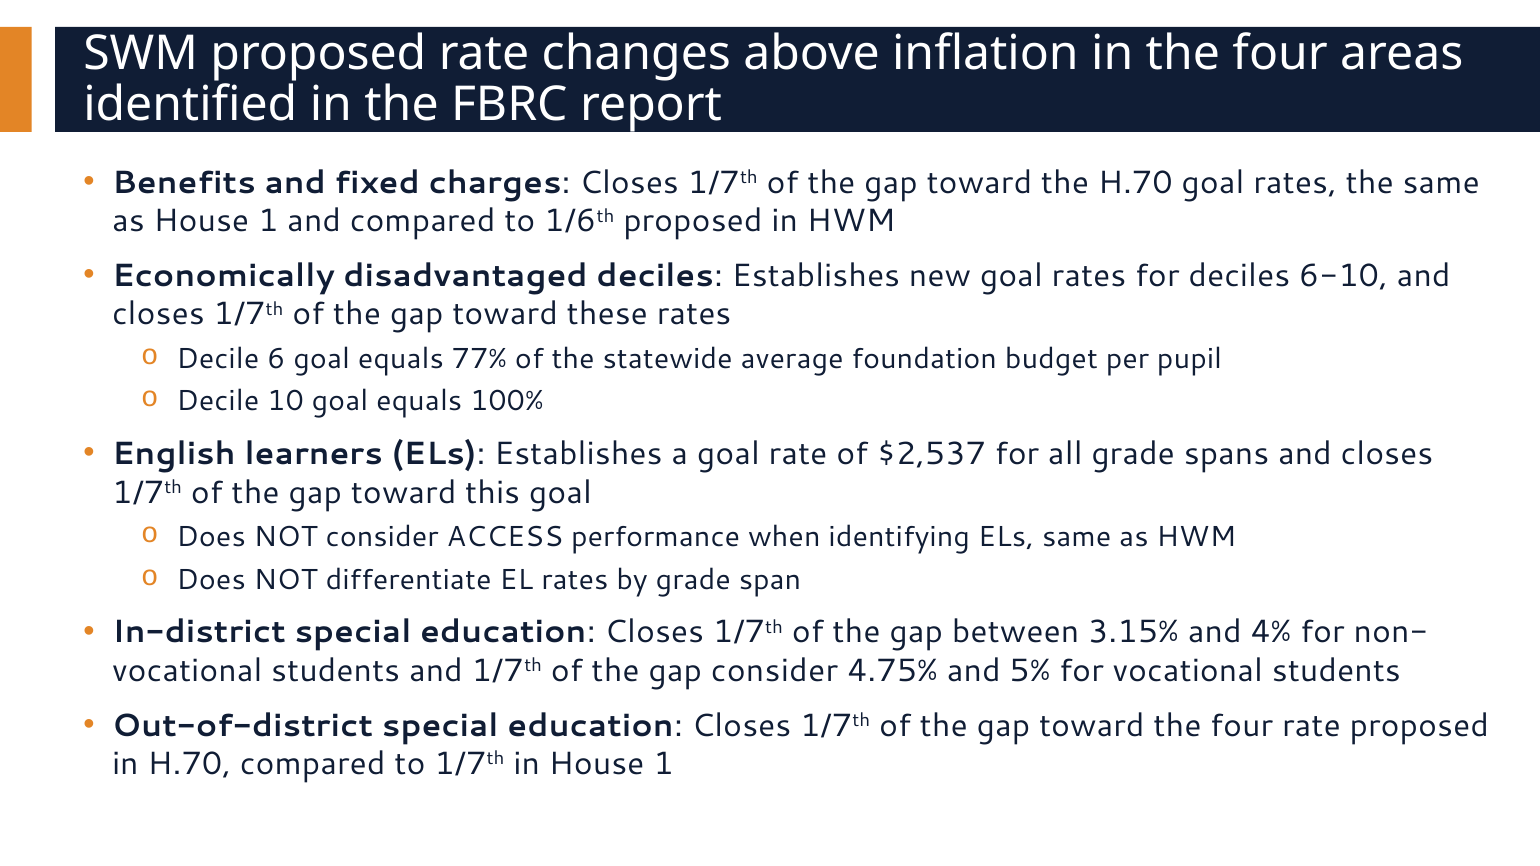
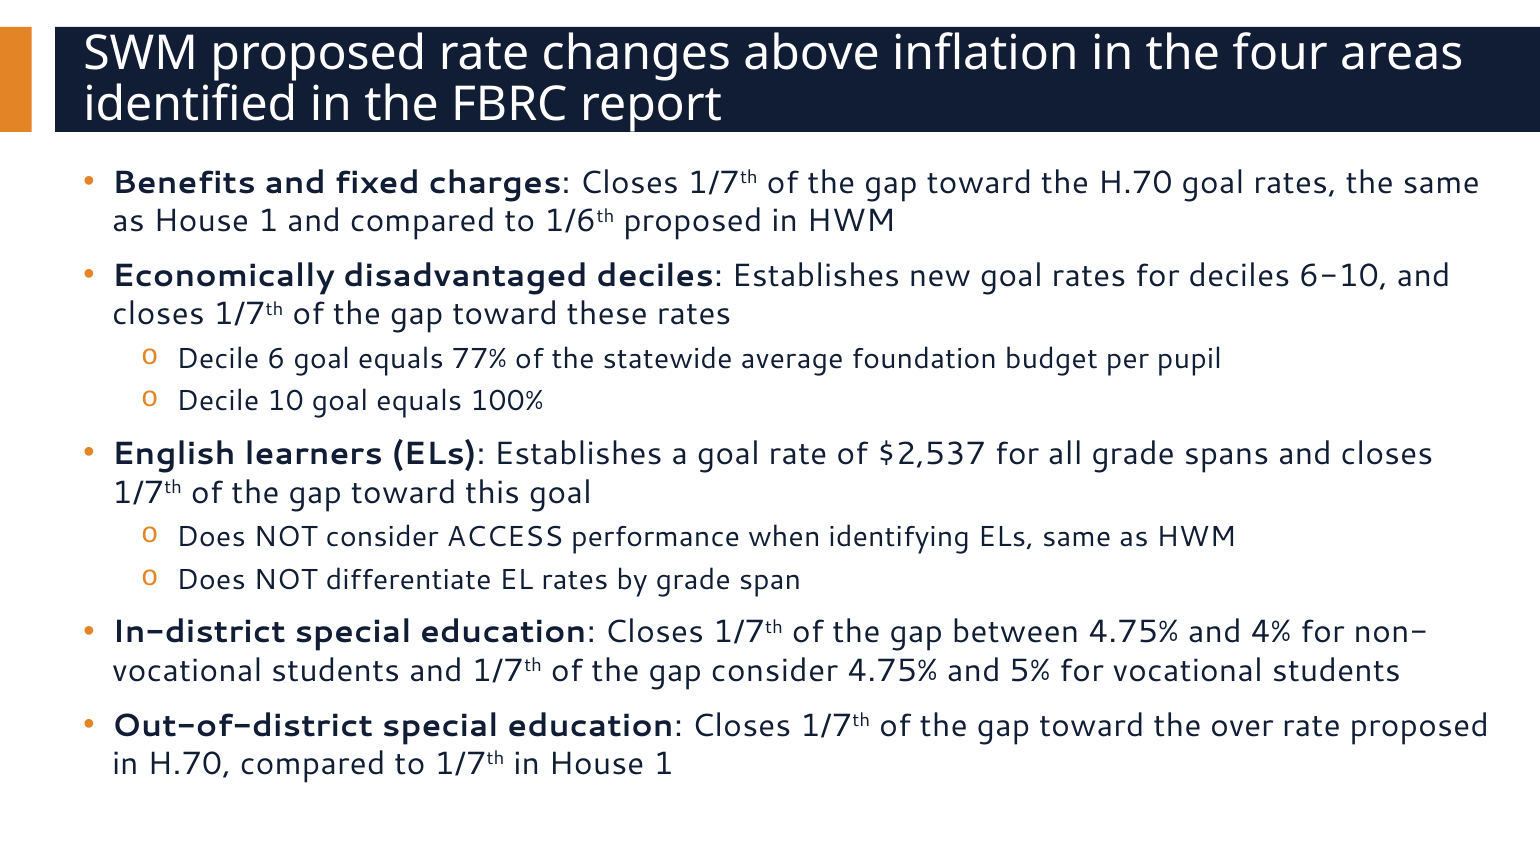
between 3.15%: 3.15% -> 4.75% (1133, 633)
toward the four: four -> over (1242, 726)
